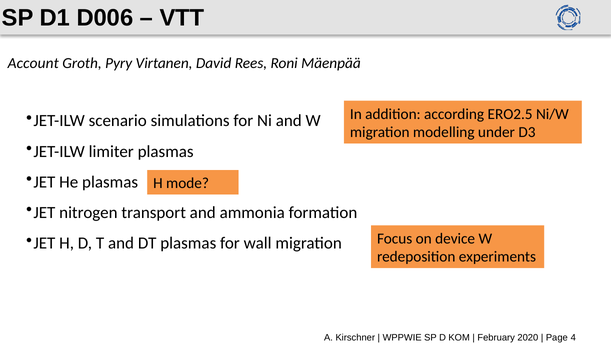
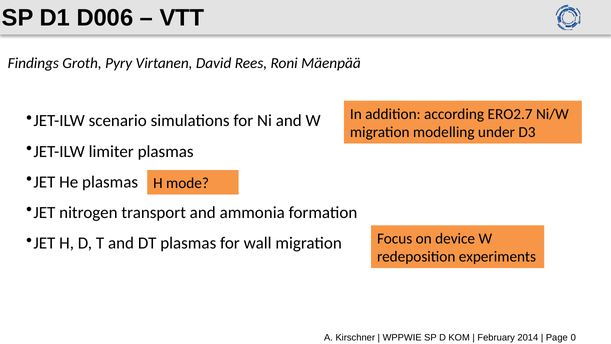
Account: Account -> Findings (33, 63)
ERO2.5: ERO2.5 -> ERO2.7 (510, 114)
2020: 2020 -> 2014 (528, 337)
4: 4 -> 0 (573, 337)
